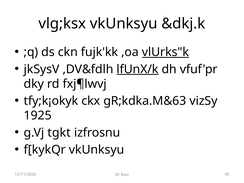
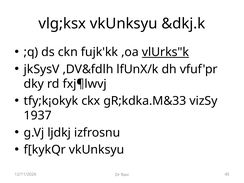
lfUnX/k underline: present -> none (138, 69)
gR;kdka.M&63: gR;kdka.M&63 -> gR;kdka.M&33 (145, 101)
1925: 1925 -> 1937 (38, 116)
tgkt: tgkt -> ljdkj (59, 133)
